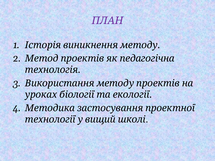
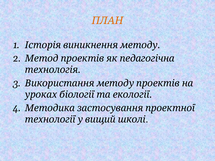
ПЛАН colour: purple -> orange (107, 21)
